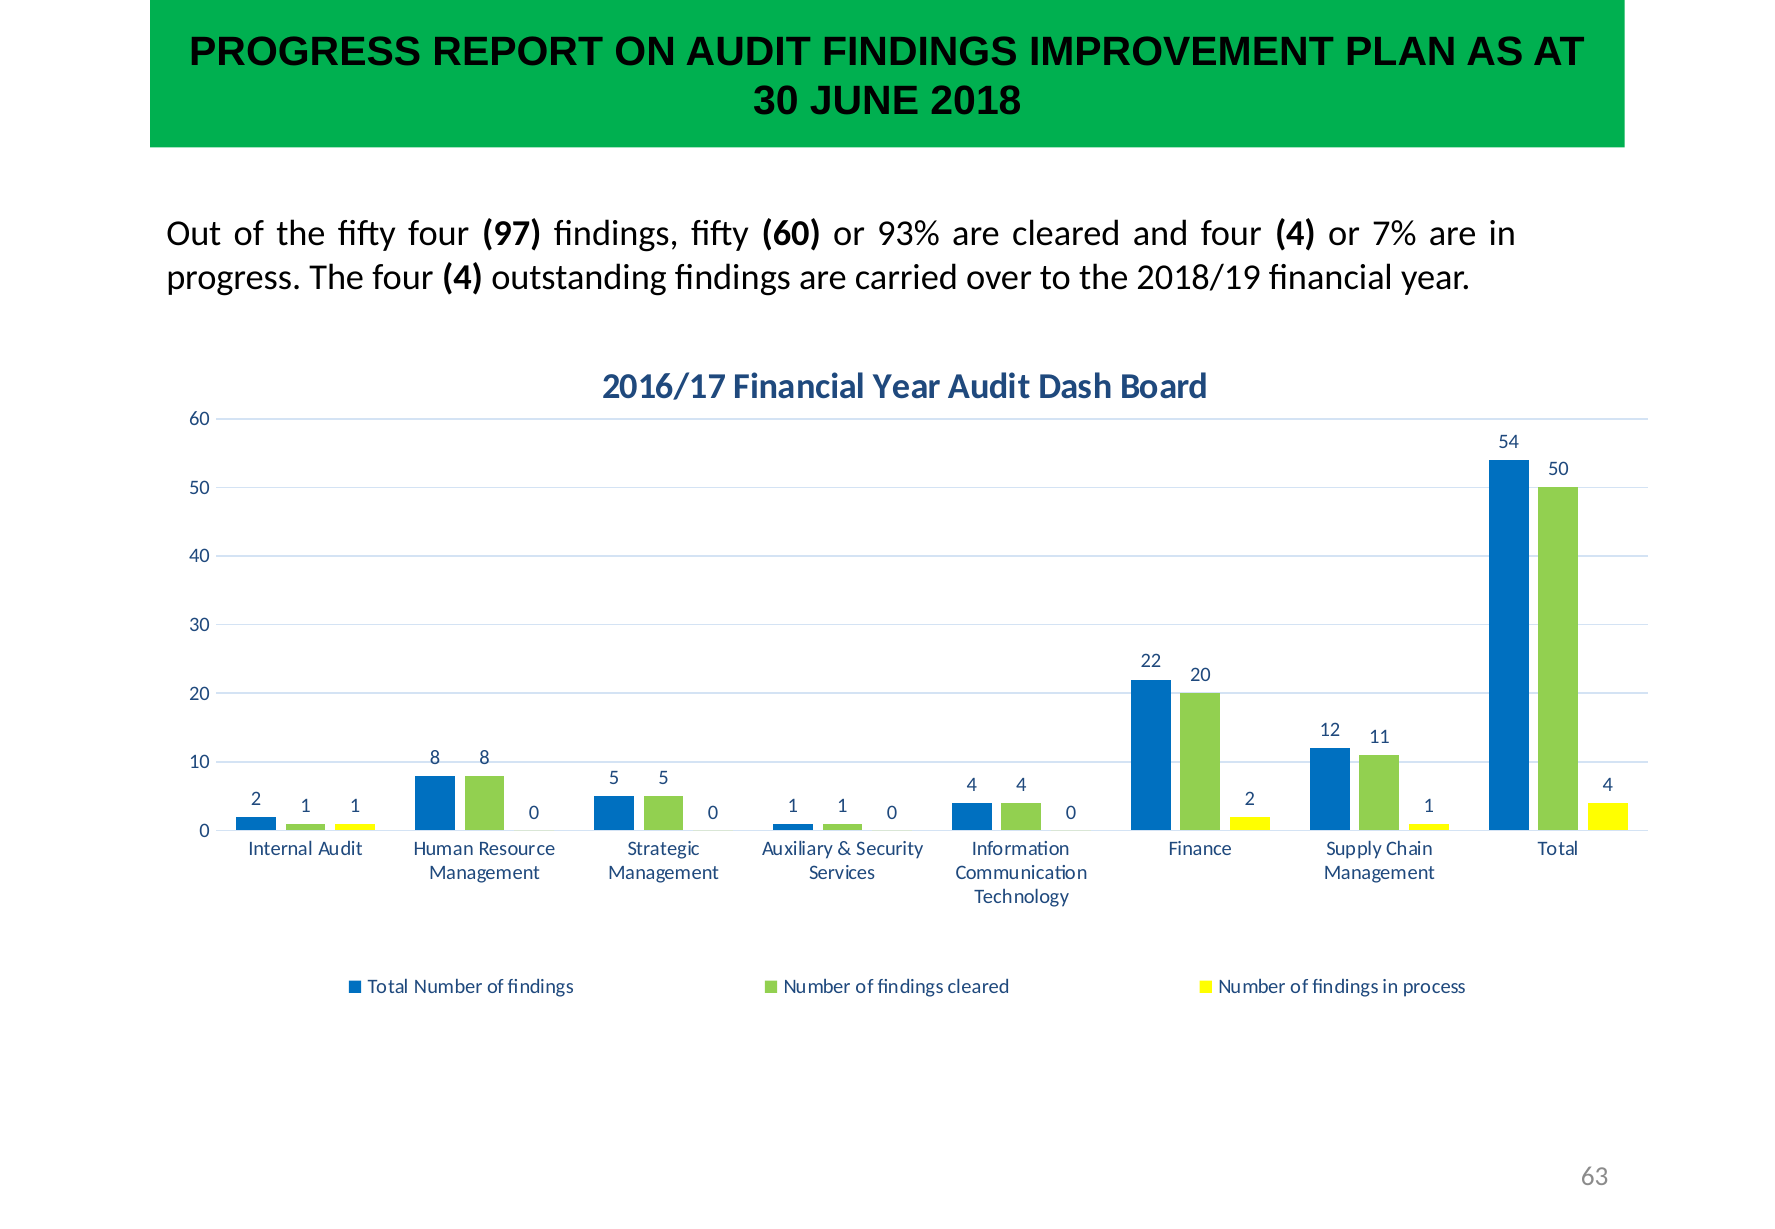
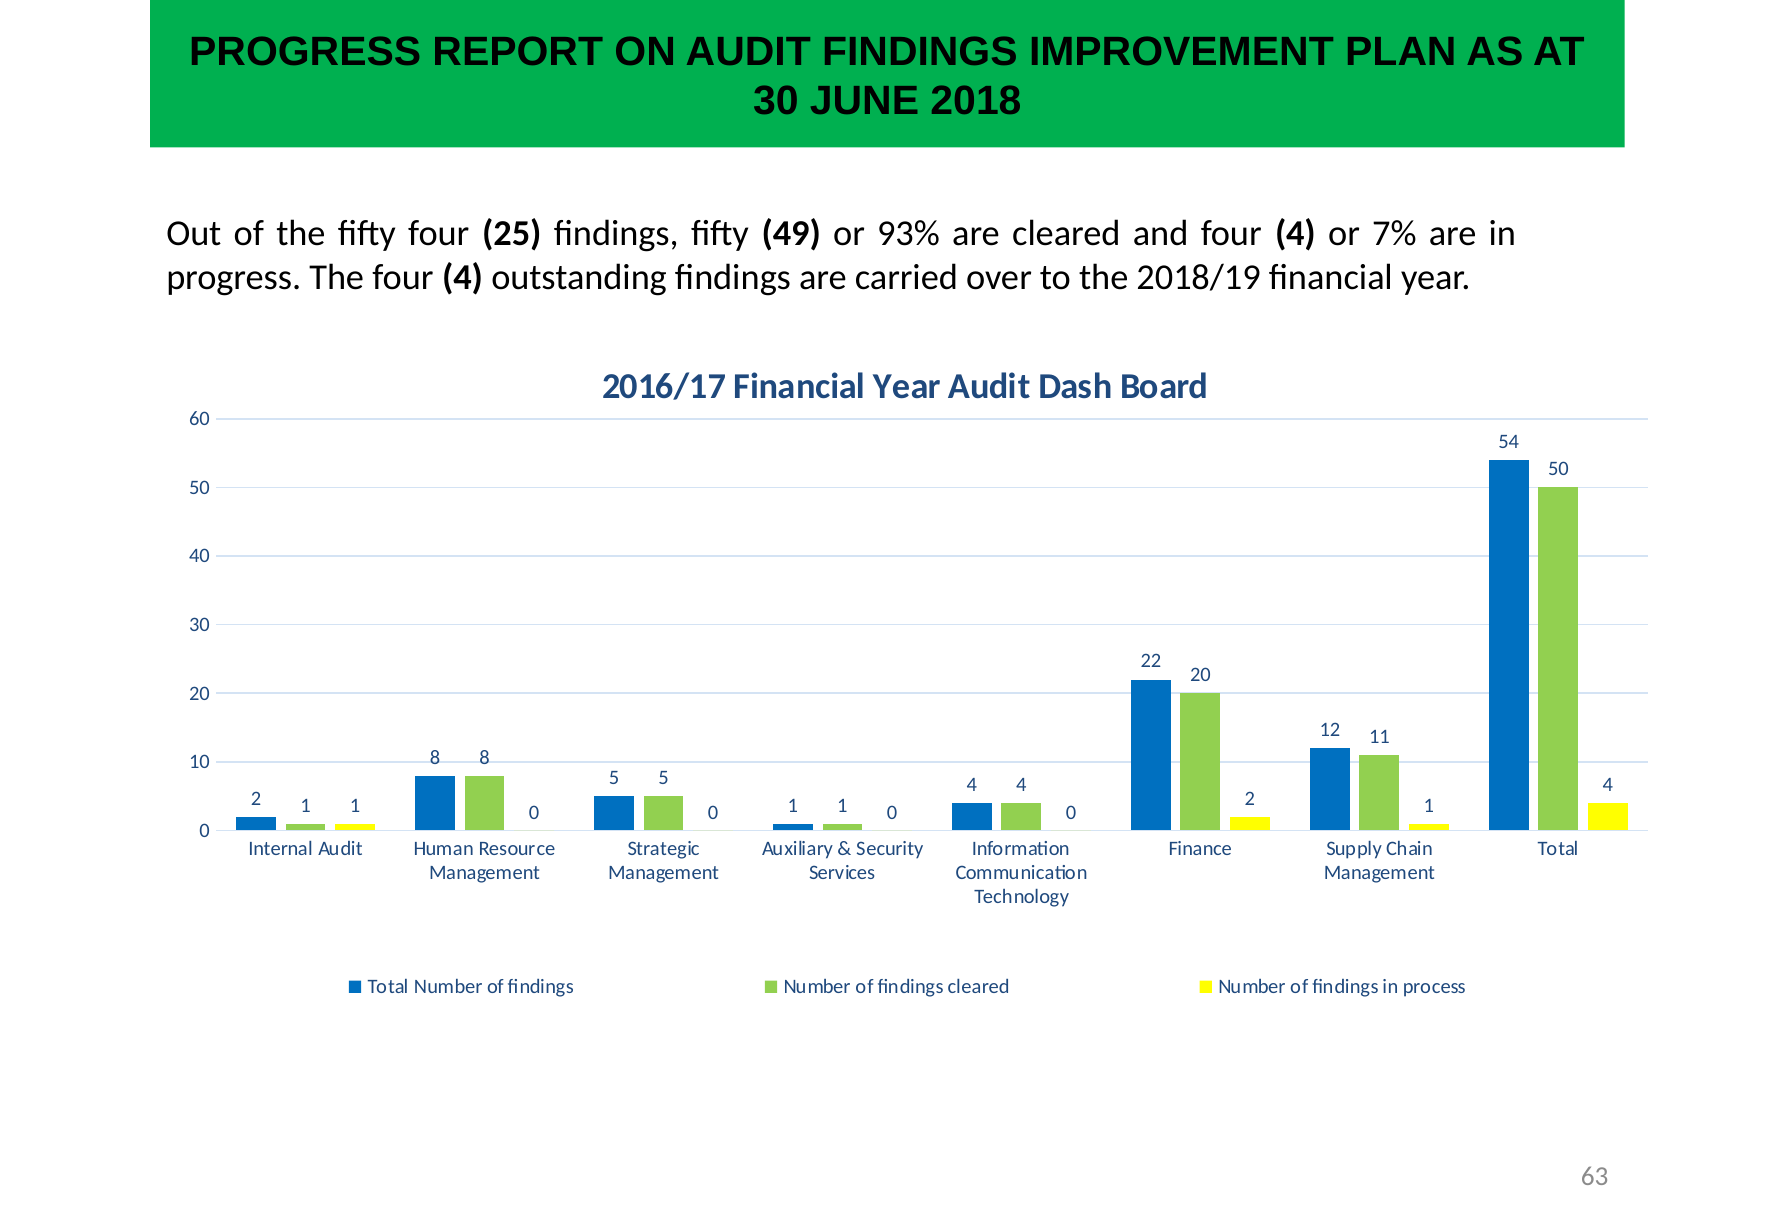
97: 97 -> 25 (512, 234)
fifty 60: 60 -> 49 (791, 234)
